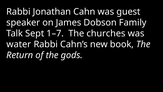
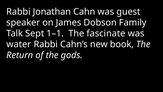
1–7: 1–7 -> 1–1 (55, 33)
churches: churches -> fascinate (106, 33)
